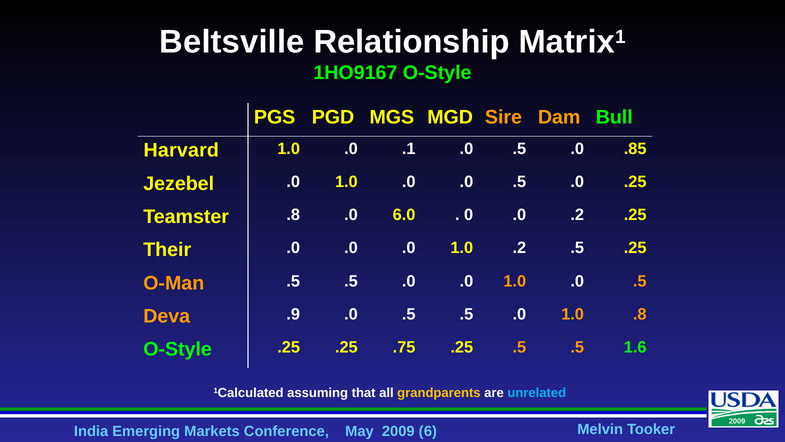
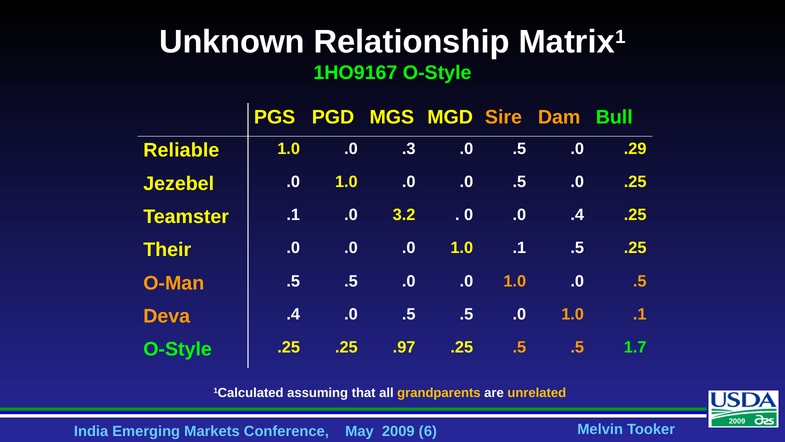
Beltsville: Beltsville -> Unknown (232, 42)
Harvard: Harvard -> Reliable (181, 150)
.1: .1 -> .3 (409, 148)
.85: .85 -> .29 (635, 148)
Teamster .8: .8 -> .1 (293, 215)
6.0: 6.0 -> 3.2 (404, 215)
.0 .2: .2 -> .4 (577, 215)
.0 .0 1.0 .2: .2 -> .1 (519, 248)
Deva .9: .9 -> .4 (293, 314)
.5 .0 1.0 .8: .8 -> .1 (640, 314)
.75: .75 -> .97 (404, 347)
1.6: 1.6 -> 1.7 (635, 347)
unrelated colour: light blue -> yellow (537, 392)
